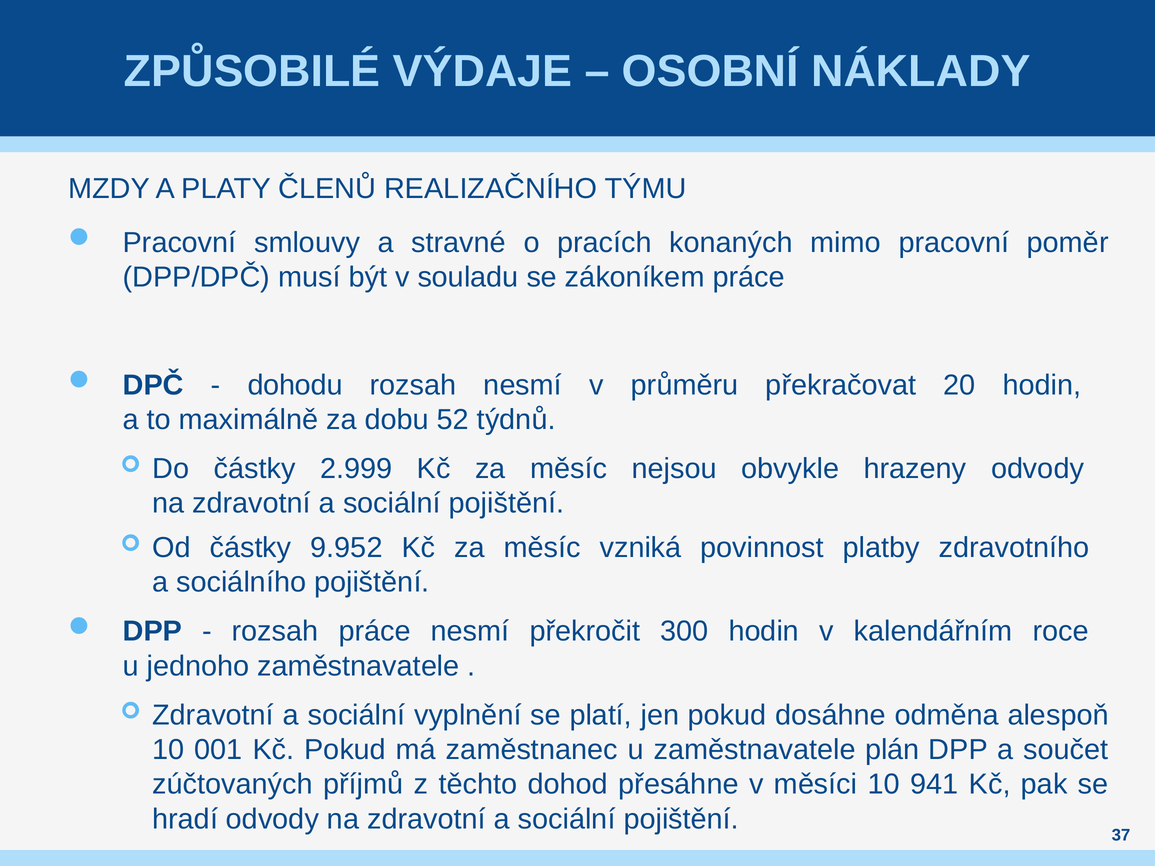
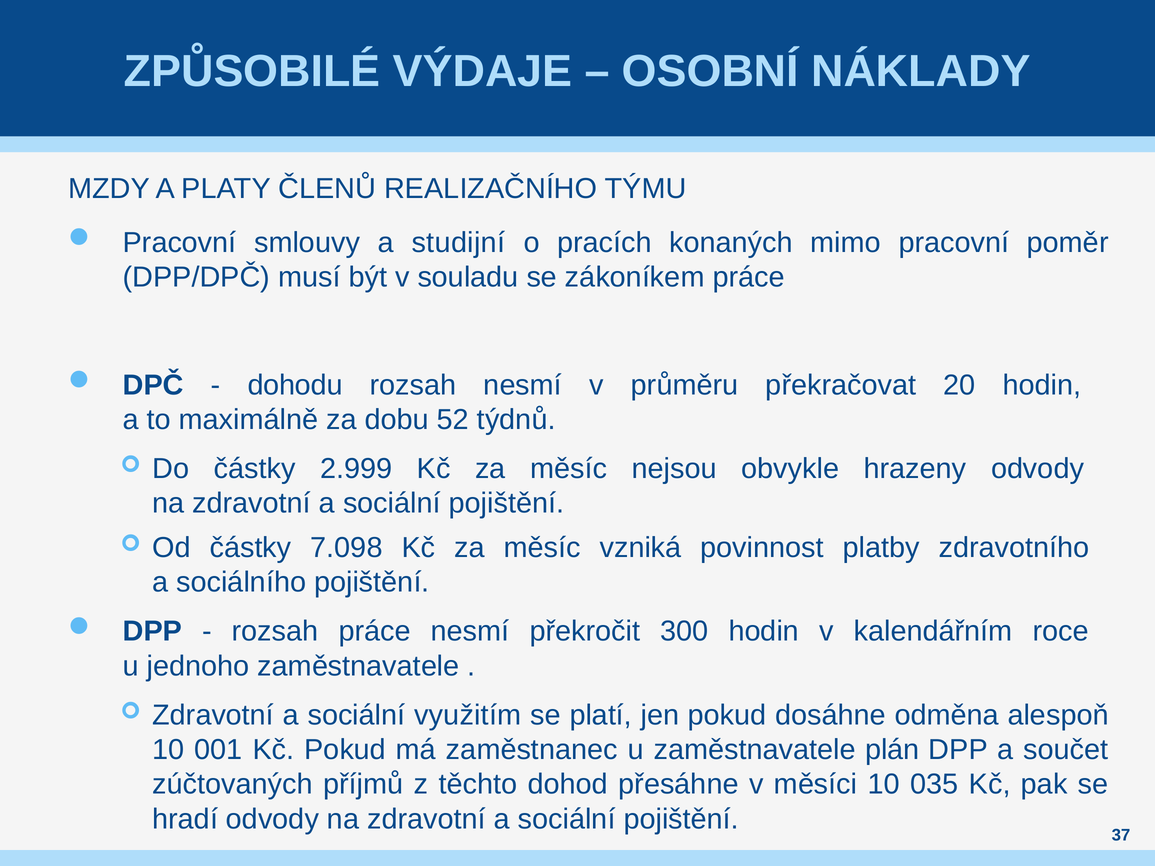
stravné: stravné -> studijní (458, 243)
9.952: 9.952 -> 7.098 (346, 548)
vyplnění: vyplnění -> využitím (468, 715)
941: 941 -> 035 (934, 785)
